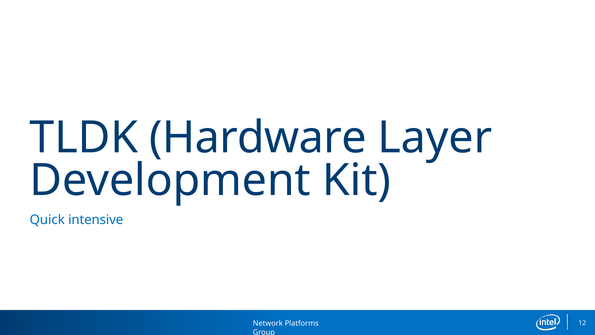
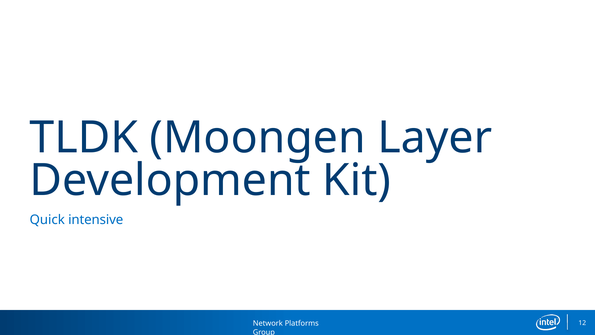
Hardware: Hardware -> Moongen (258, 137)
